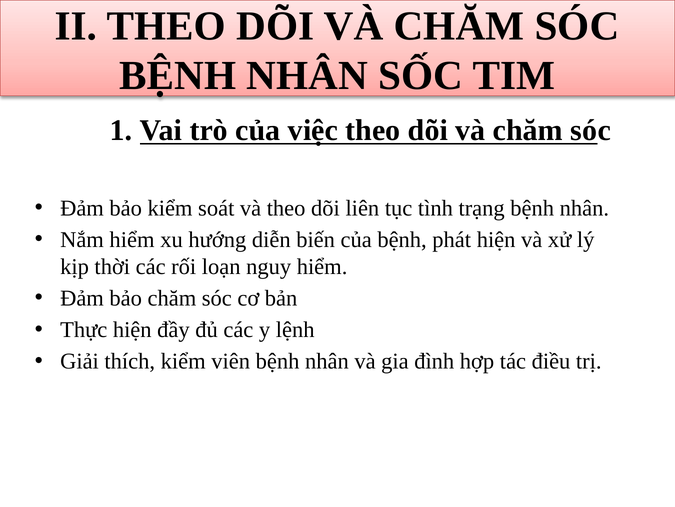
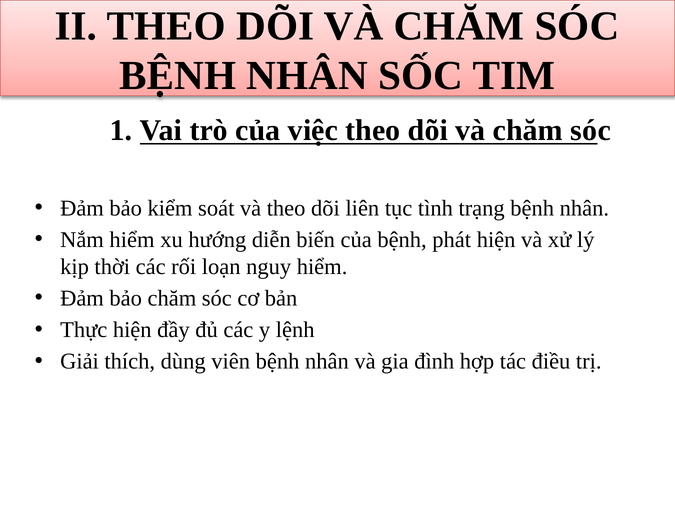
thích kiểm: kiểm -> dùng (183, 361)
